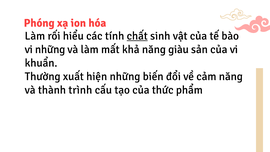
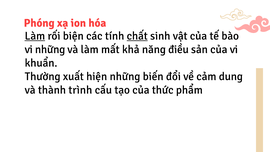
Làm underline: none -> present (35, 36)
hiểu: hiểu -> biện (73, 36)
giàu: giàu -> điều (178, 49)
cảm năng: năng -> dung (231, 76)
